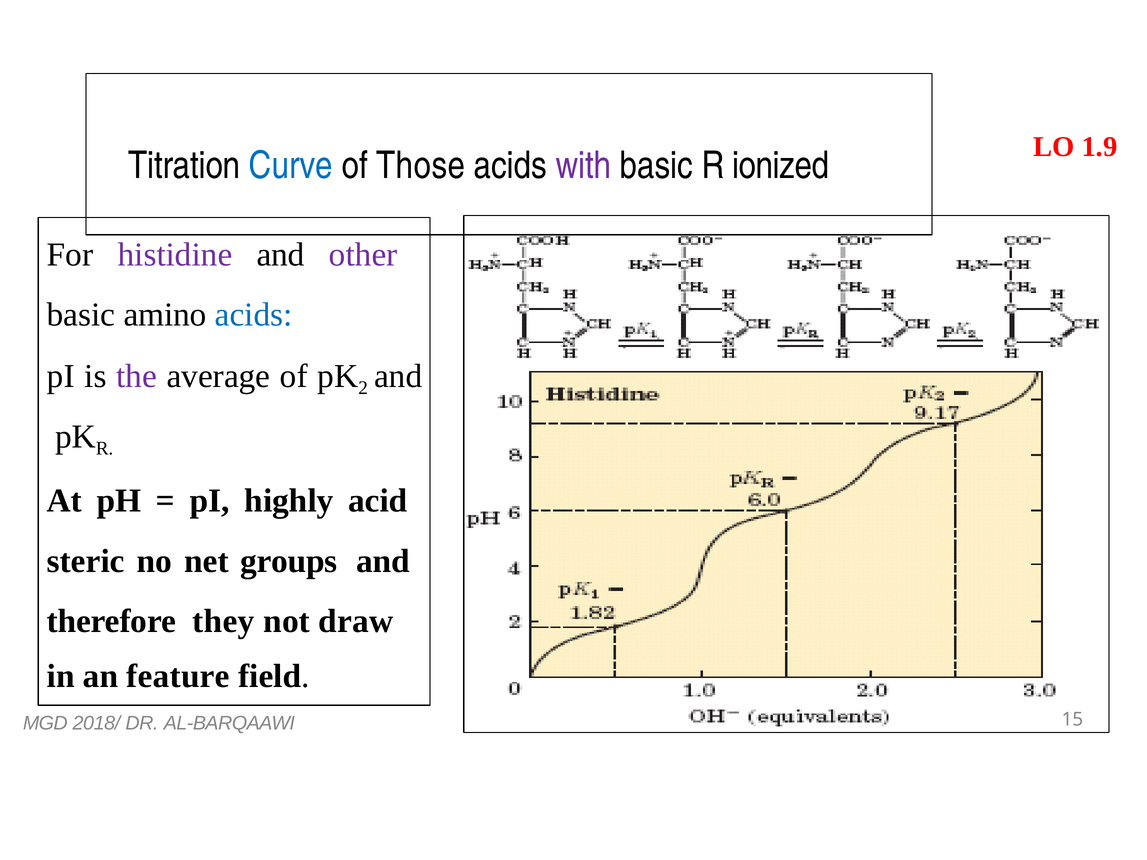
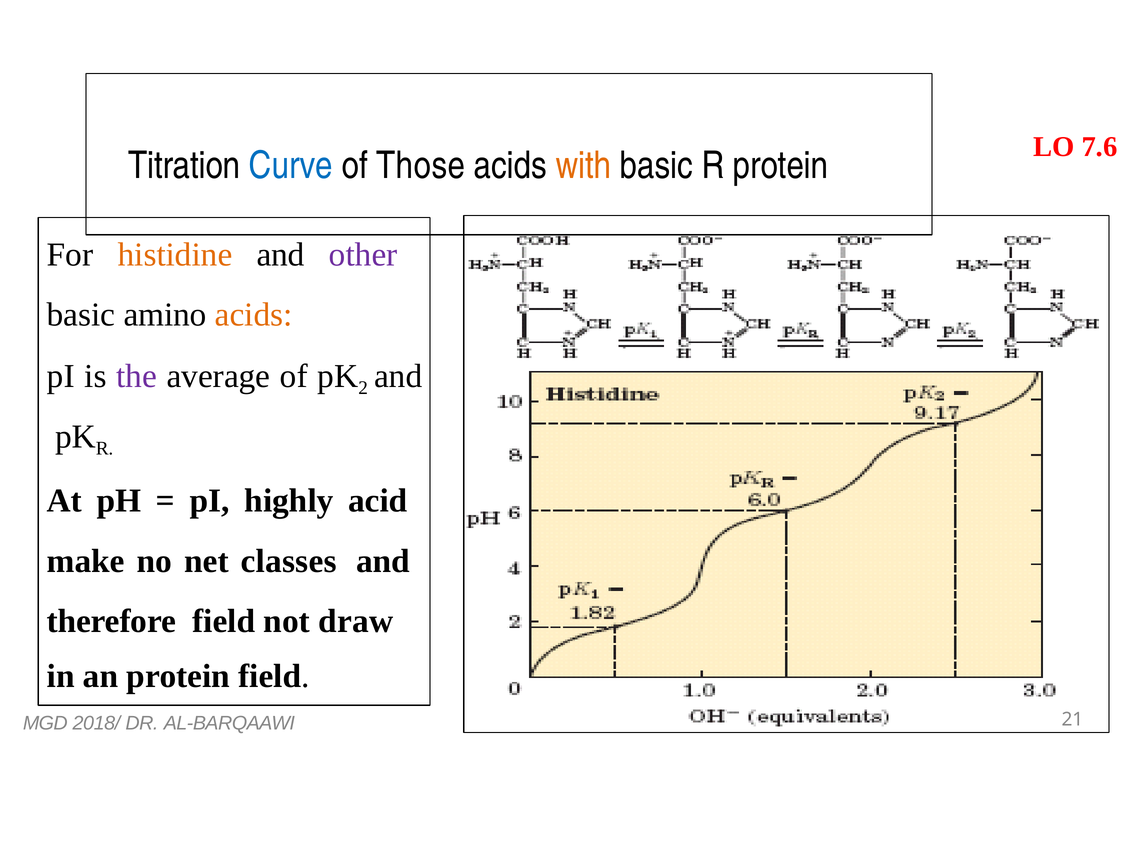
1.9: 1.9 -> 7.6 (1099, 147)
with colour: purple -> orange (583, 166)
R ionized: ionized -> protein (781, 166)
histidine colour: purple -> orange (175, 255)
acids colour: blue -> orange (254, 315)
steric: steric -> make (86, 561)
groups: groups -> classes (289, 561)
therefore they: they -> field (224, 622)
an feature: feature -> protein (178, 676)
15: 15 -> 21 (1072, 720)
